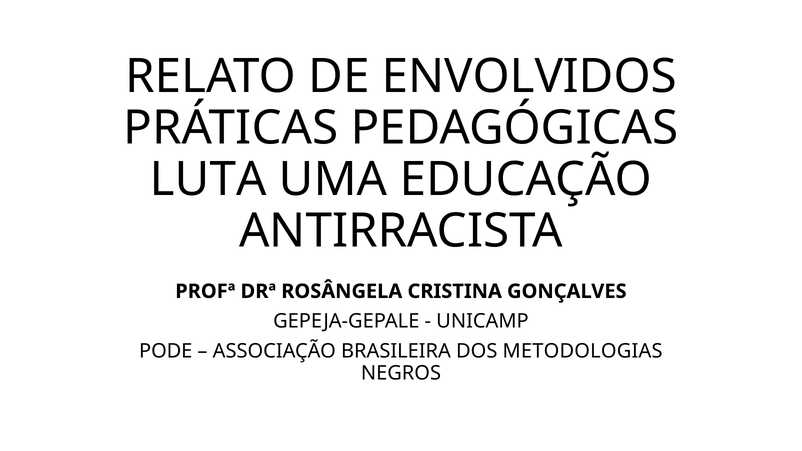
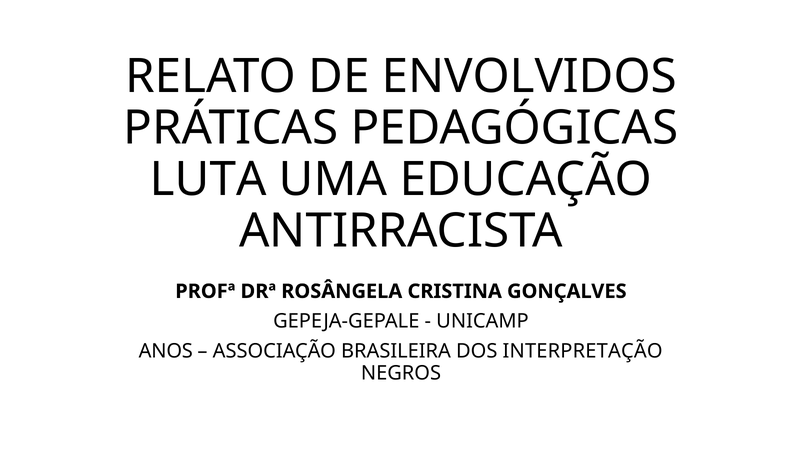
PODE: PODE -> ANOS (166, 351)
METODOLOGIAS: METODOLOGIAS -> INTERPRETAÇÃO (583, 351)
